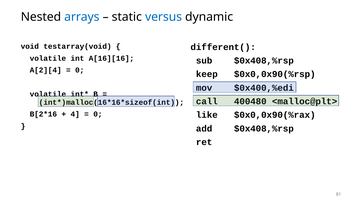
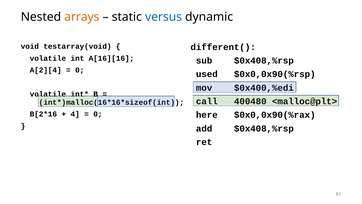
arrays colour: blue -> orange (82, 17)
keep: keep -> used (207, 74)
like: like -> here (207, 115)
